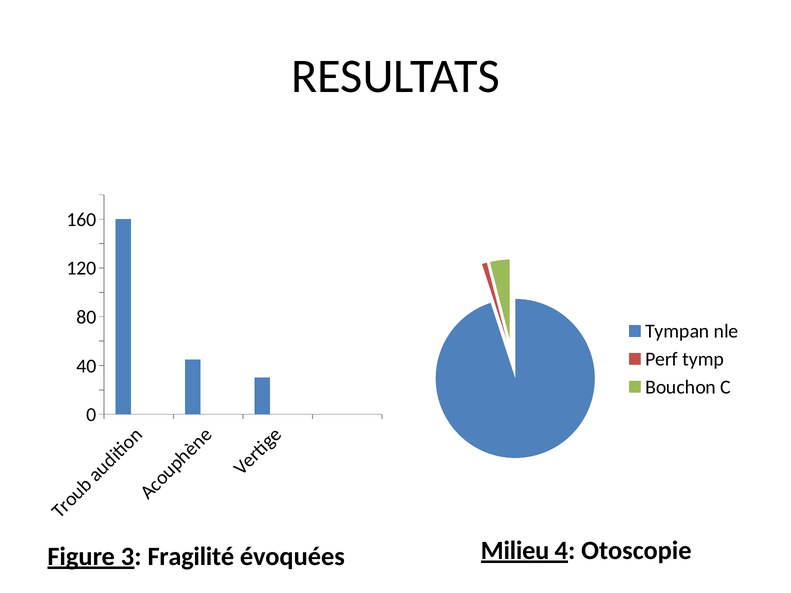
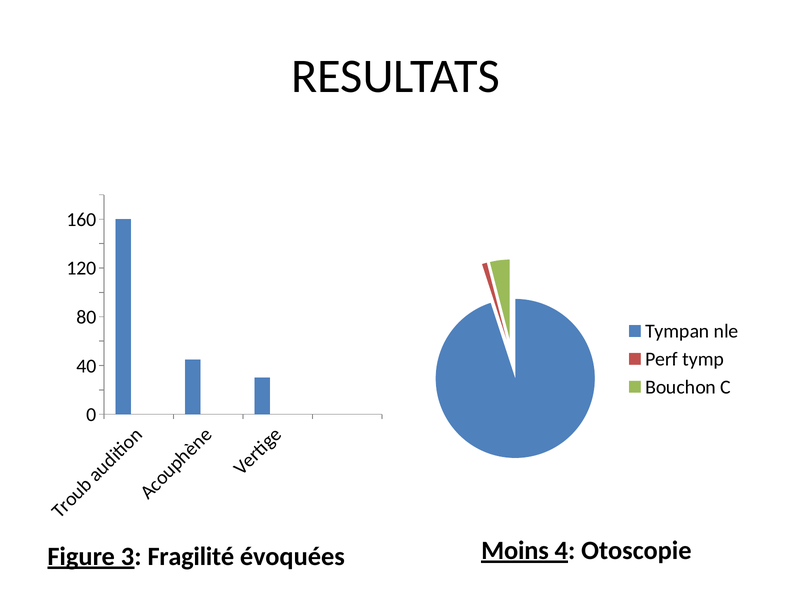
Milieu: Milieu -> Moins (515, 551)
